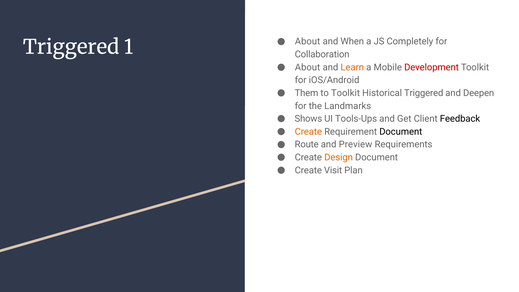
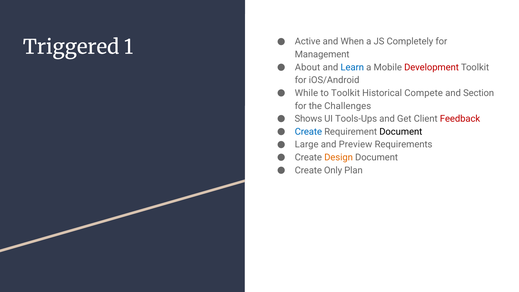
About: About -> Active (308, 42)
Collaboration: Collaboration -> Management (322, 54)
Learn colour: orange -> blue (352, 67)
Them: Them -> While (306, 93)
Historical Triggered: Triggered -> Compete (424, 93)
Deepen: Deepen -> Section (479, 93)
Landmarks: Landmarks -> Challenges (348, 106)
Feedback colour: black -> red (460, 119)
Create colour: orange -> blue (308, 132)
Route: Route -> Large (307, 145)
Visit: Visit -> Only (333, 170)
